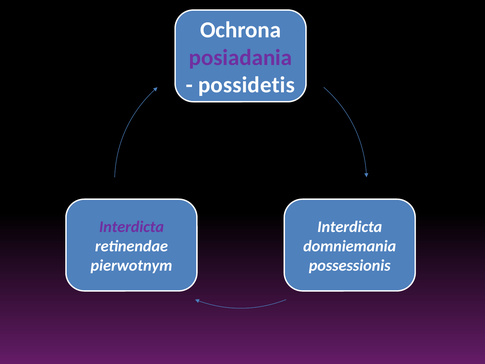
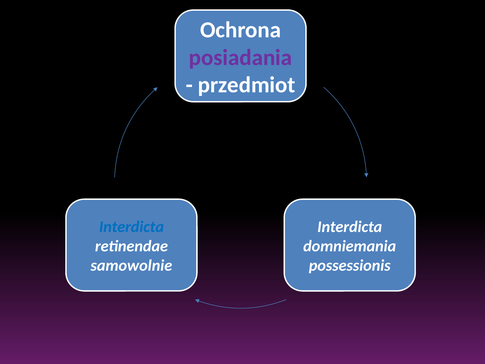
possidetis: possidetis -> przedmiot (247, 85)
Interdicta colour: purple -> blue (131, 227)
pierwotnym: pierwotnym -> samowolnie (131, 265)
